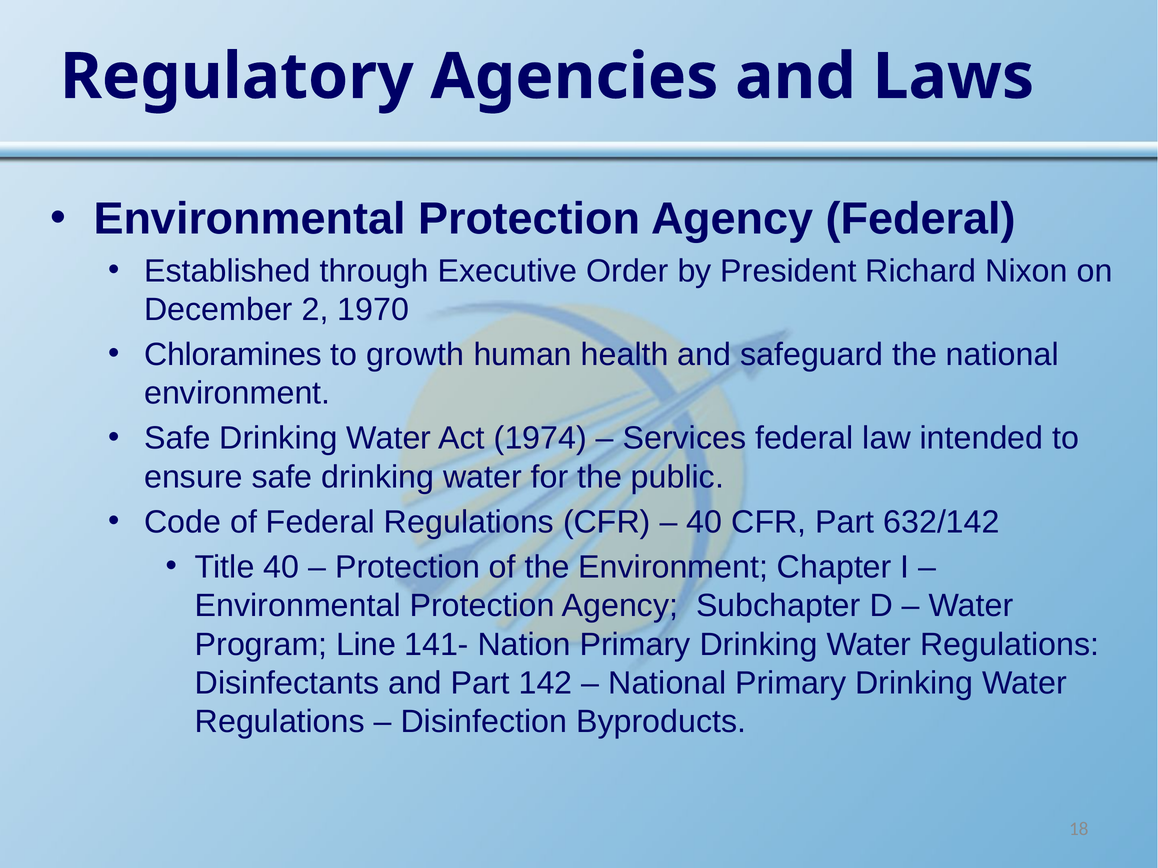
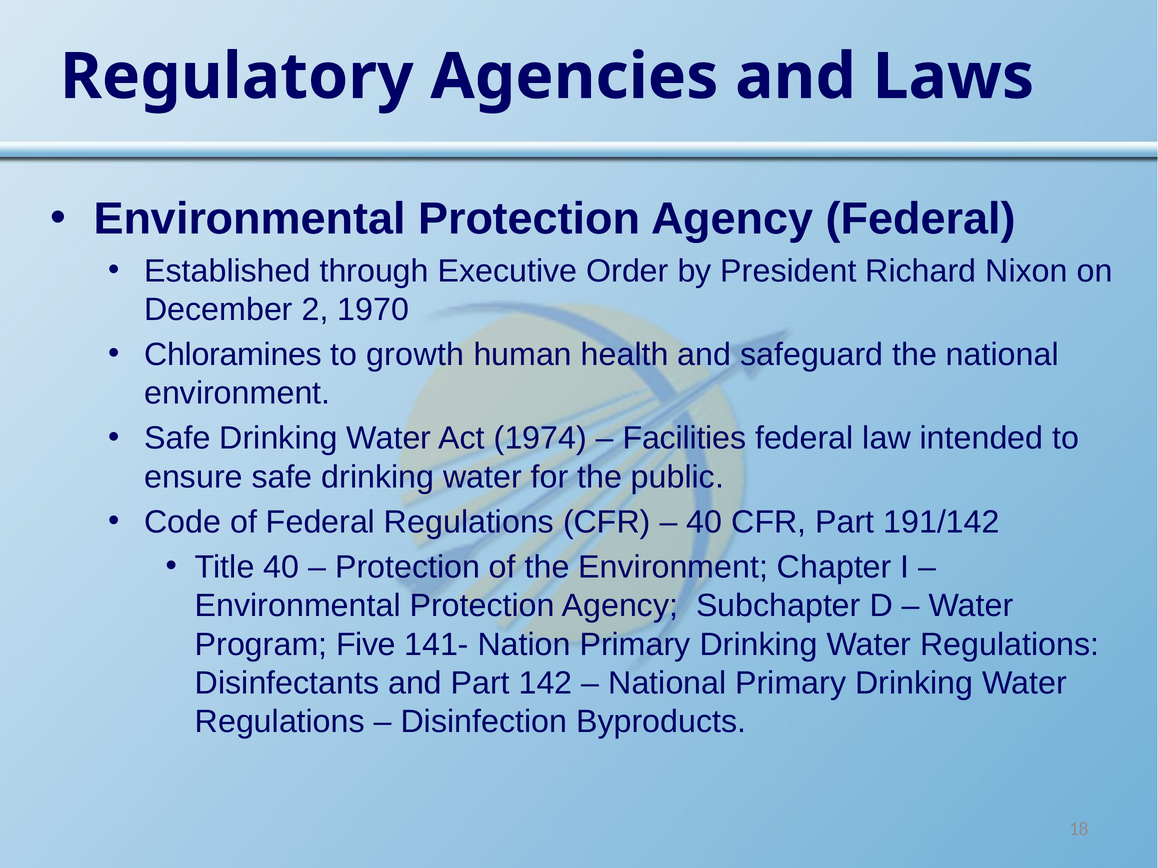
Services: Services -> Facilities (684, 439)
632/142: 632/142 -> 191/142 (941, 522)
Line: Line -> Five (366, 645)
